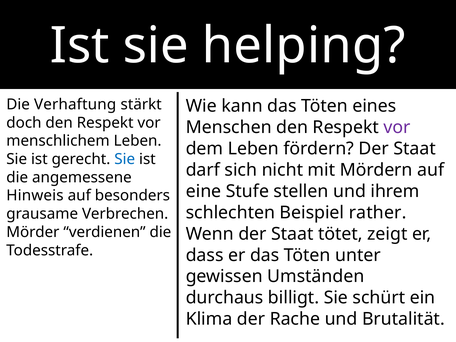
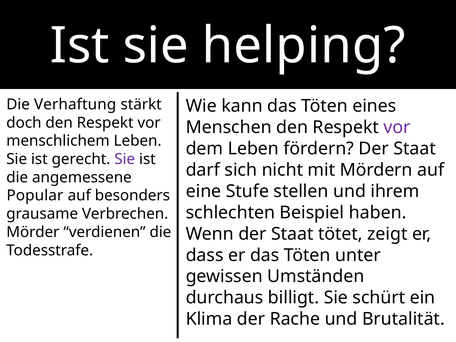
Sie colour: blue -> purple (125, 159)
Hinweis: Hinweis -> Popular (35, 196)
rather: rather -> haben (378, 213)
